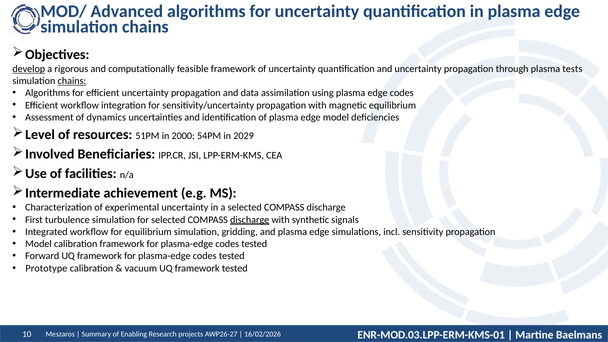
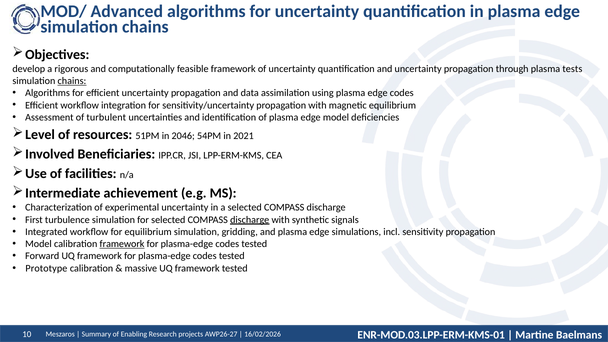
develop underline: present -> none (29, 69)
dynamics: dynamics -> turbulent (106, 117)
2000: 2000 -> 2046 (183, 136)
2029: 2029 -> 2021 (244, 136)
framework underline: none -> present (122, 244)
vacuum: vacuum -> massive (141, 268)
